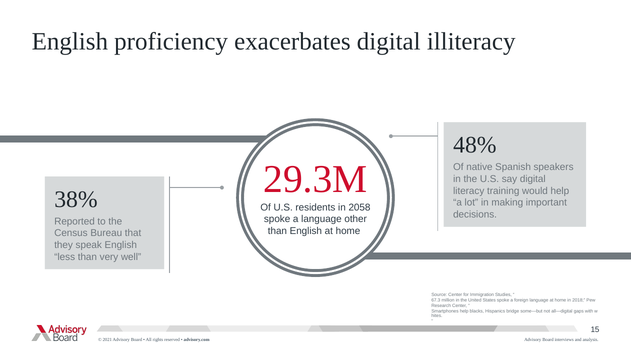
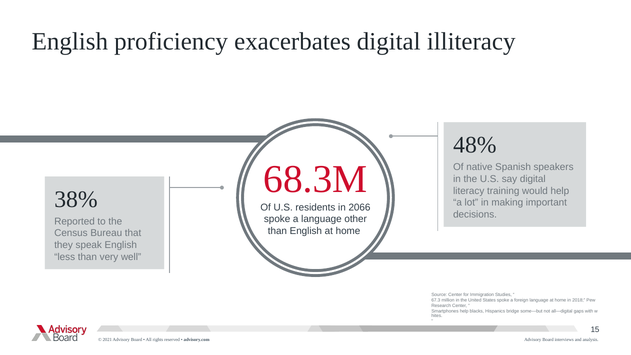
29.3M: 29.3M -> 68.3M (315, 179)
2058: 2058 -> 2066 (359, 207)
